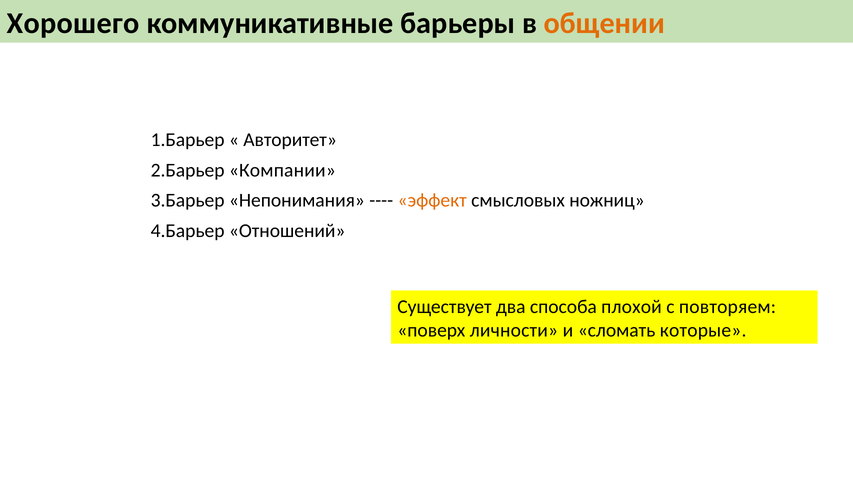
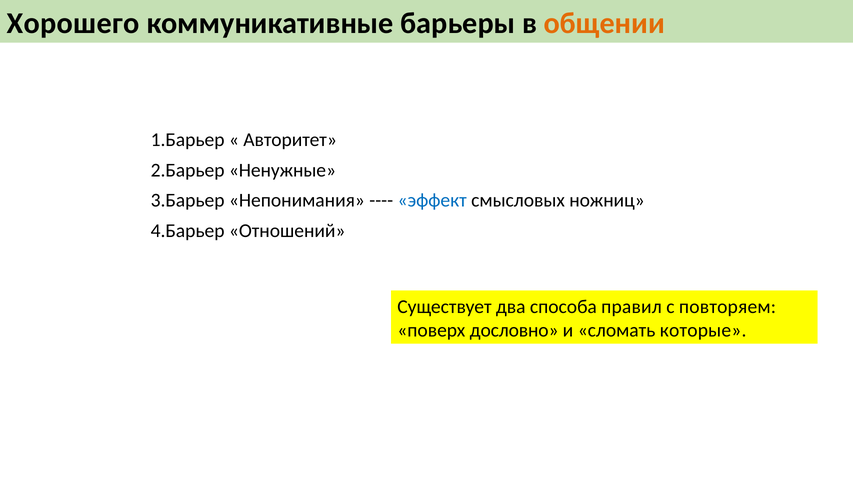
Компании: Компании -> Ненужные (282, 170)
эффект colour: orange -> blue (432, 200)
плохой: плохой -> правил (631, 307)
личности: личности -> дословно (514, 330)
